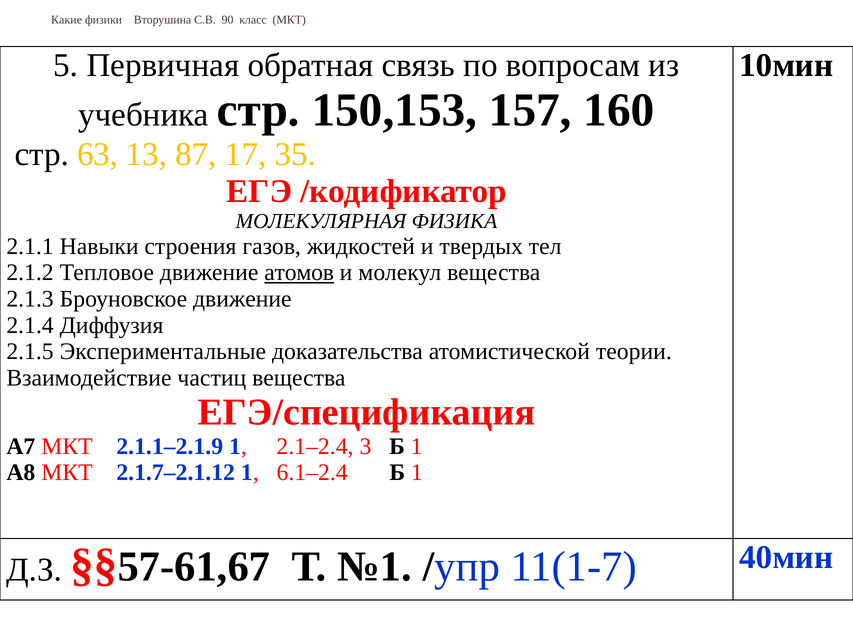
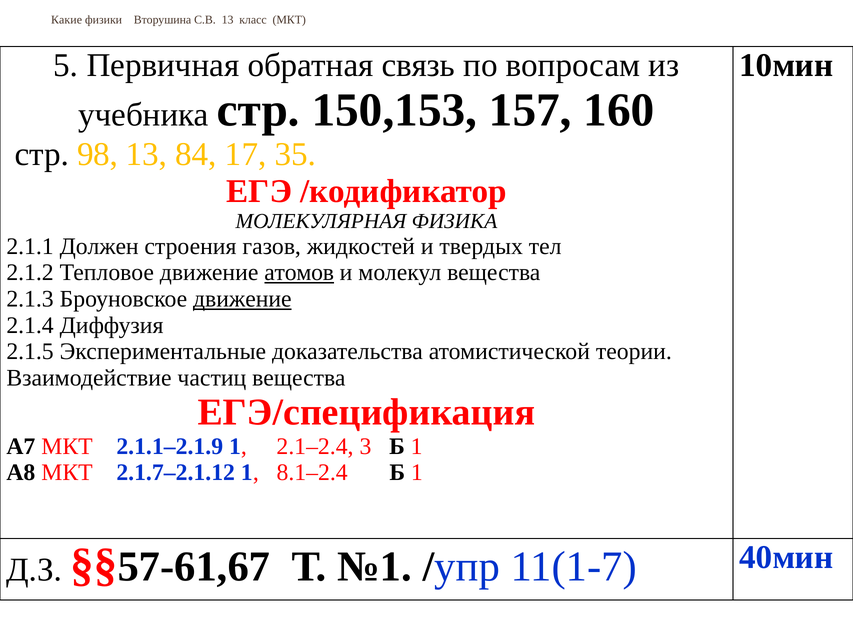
С.В 90: 90 -> 13 (228, 20)
63: 63 -> 98 (98, 154)
87: 87 -> 84 (196, 154)
Навыки: Навыки -> Должен (99, 246)
движение underline: none -> present (242, 299)
6.1–2.4: 6.1–2.4 -> 8.1–2.4 (312, 472)
